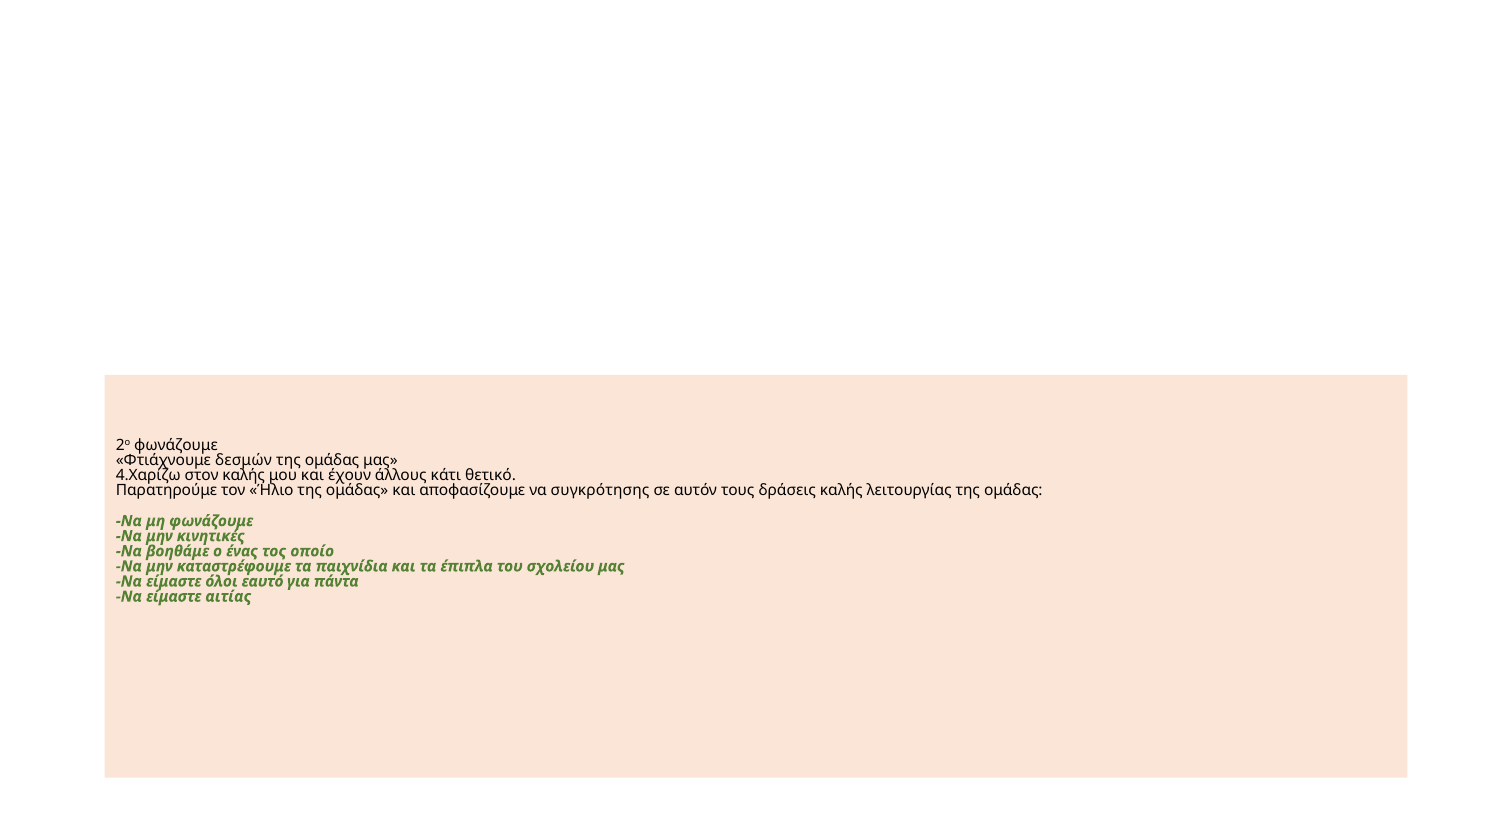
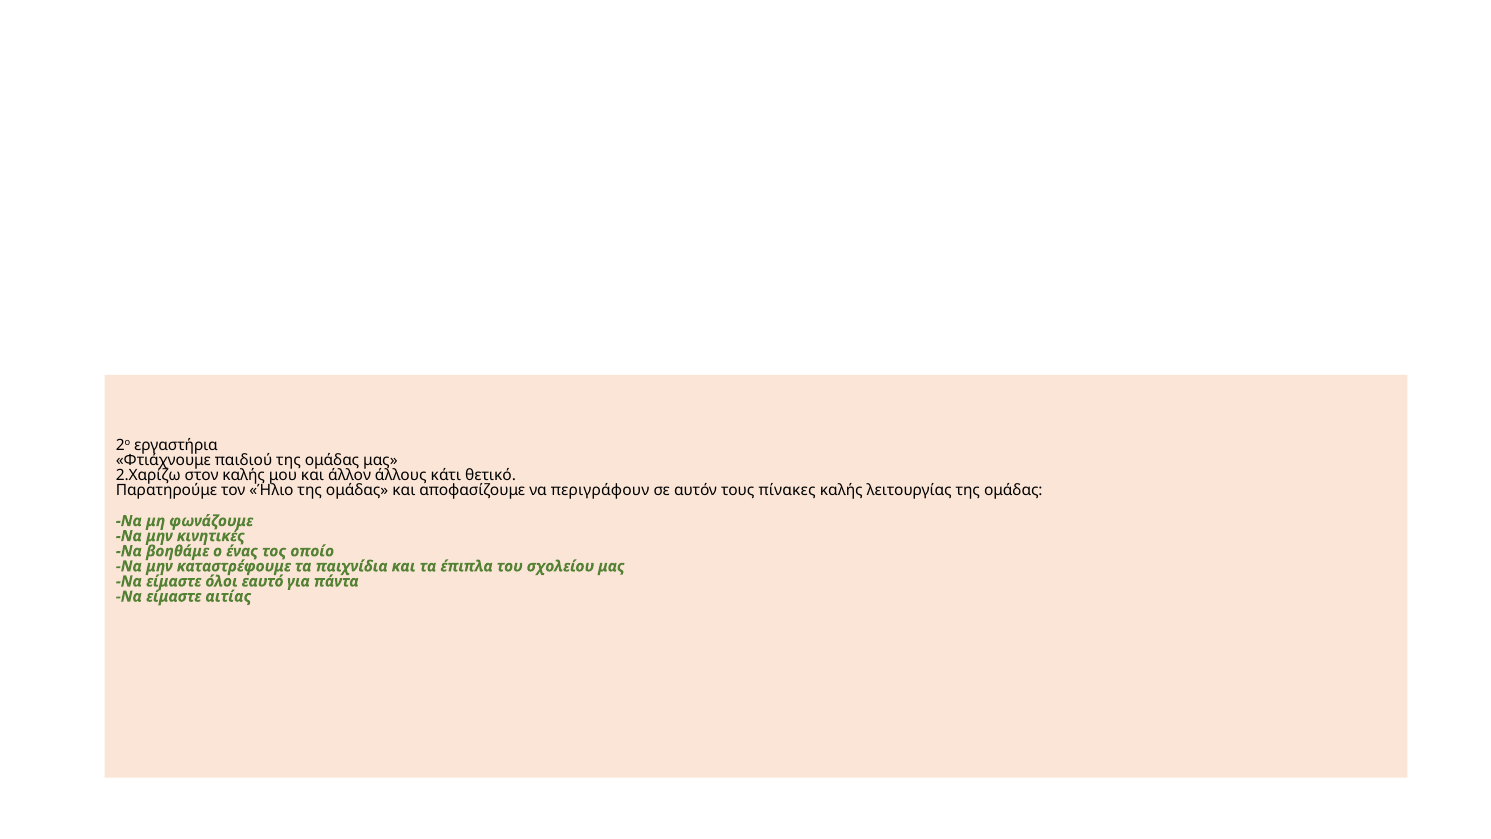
2ο φωνάζουμε: φωνάζουμε -> εργαστήρια (176, 445)
δεσμών: δεσμών -> παιδιού (244, 460)
4.Χαρίζω: 4.Χαρίζω -> 2.Χαρίζω (148, 475)
έχουν: έχουν -> άλλον (350, 475)
συγκρότησης: συγκρότησης -> περιγράφουν (600, 491)
δράσεις: δράσεις -> πίνακες (787, 491)
